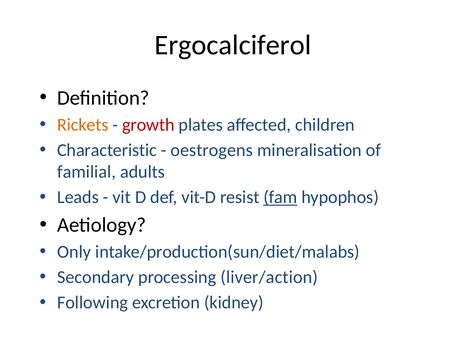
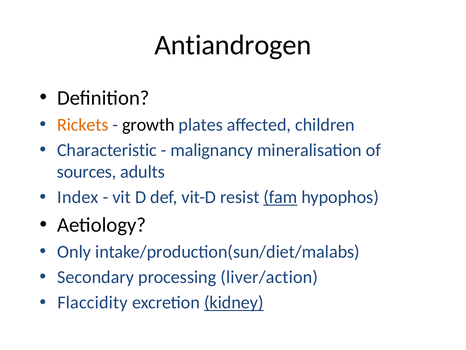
Ergocalciferol: Ergocalciferol -> Antiandrogen (233, 45)
growth colour: red -> black (148, 125)
oestrogens: oestrogens -> malignancy (212, 150)
familial: familial -> sources (87, 172)
Leads: Leads -> Index (78, 197)
Following: Following -> Flaccidity (93, 302)
kidney underline: none -> present (234, 302)
